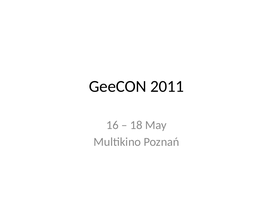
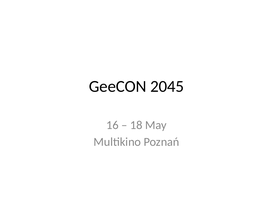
2011: 2011 -> 2045 (167, 87)
